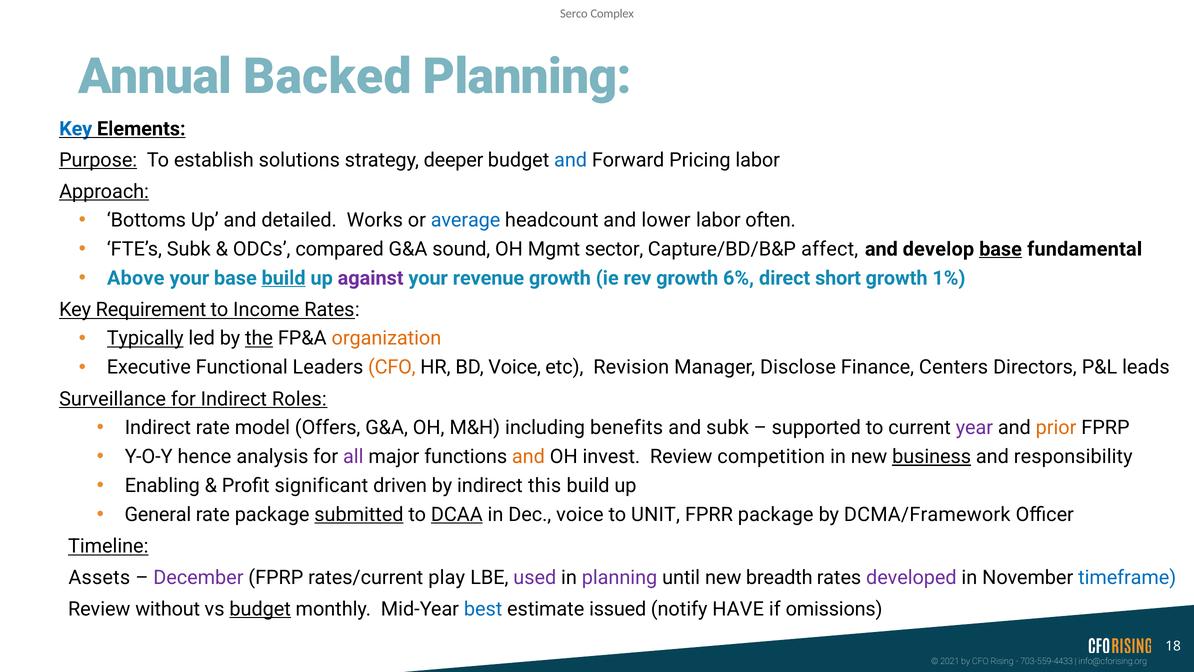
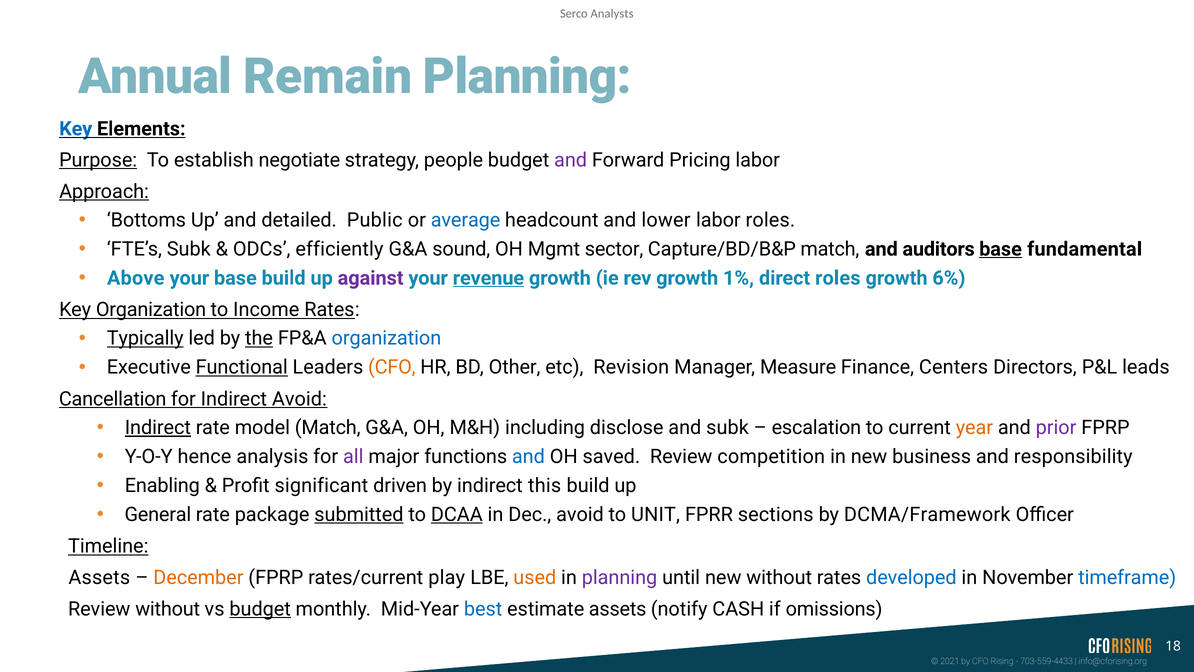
Complex: Complex -> Analysts (612, 14)
Backed: Backed -> Remain (328, 77)
solutions: solutions -> negotiate (299, 160)
deeper: deeper -> people (453, 160)
and colour: blue -> purple (571, 160)
Works: Works -> Public (375, 220)
labor often: often -> roles (770, 220)
compared: compared -> efficiently (339, 249)
Capture/BD/B&P affect: affect -> match (830, 249)
develop: develop -> auditors (939, 249)
build underline: present -> none (284, 278)
revenue underline: none -> present (488, 278)
6%: 6% -> 1% (739, 278)
direct short: short -> roles (838, 278)
1%: 1% -> 6% (949, 278)
Key Requirement: Requirement -> Organization (151, 310)
organization colour: orange -> blue (386, 338)
Functional underline: none -> present (242, 367)
BD Voice: Voice -> Other (515, 367)
Disclose: Disclose -> Measure (798, 367)
Surveillance: Surveillance -> Cancellation (113, 399)
Indirect Roles: Roles -> Avoid (299, 399)
Indirect underline: none -> present (158, 427)
model Offers: Offers -> Match (328, 427)
benefits: benefits -> disclose (627, 427)
supported: supported -> escalation (816, 427)
year colour: purple -> orange (974, 427)
prior colour: orange -> purple (1056, 427)
and colour: orange -> blue (528, 456)
invest: invest -> saved (611, 456)
business underline: present -> none (932, 456)
Dec voice: voice -> avoid (580, 514)
FPRR package: package -> sections (776, 514)
December colour: purple -> orange (198, 577)
used colour: purple -> orange (535, 577)
new breadth: breadth -> without (779, 577)
developed colour: purple -> blue (911, 577)
estimate issued: issued -> assets (618, 609)
HAVE: HAVE -> CASH (738, 609)
